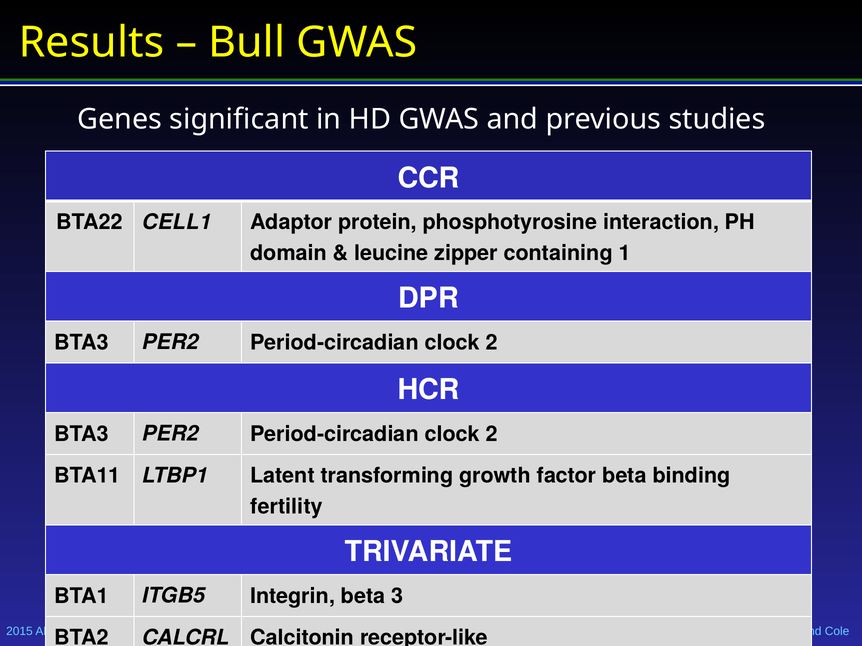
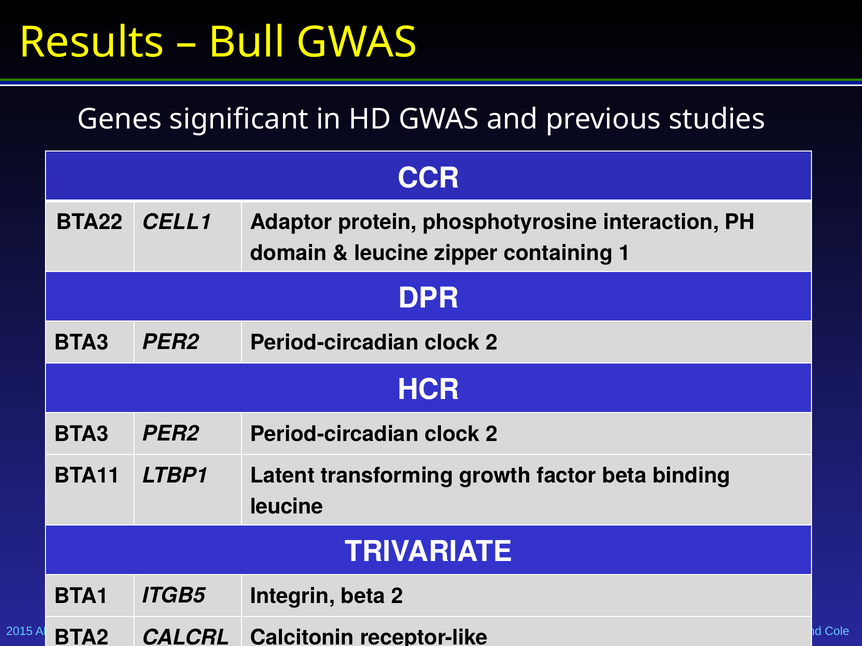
fertility: fertility -> leucine (287, 507)
beta 3: 3 -> 2 (397, 596)
